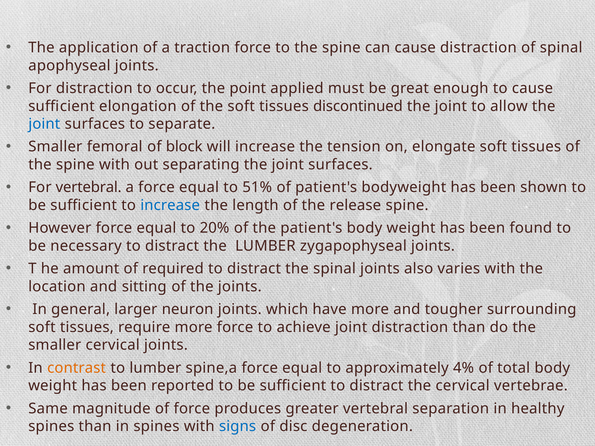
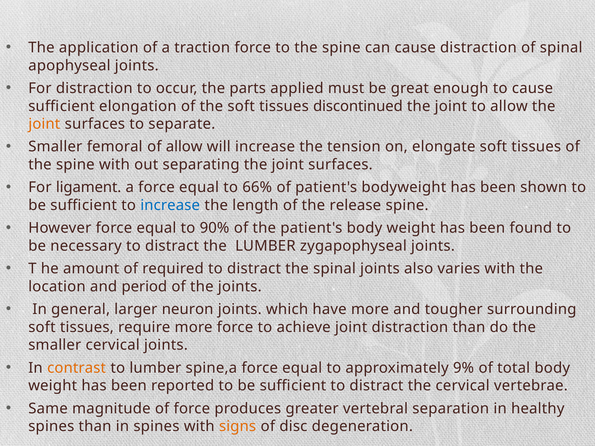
point: point -> parts (248, 88)
joint colour: blue -> orange (44, 124)
of block: block -> allow (184, 147)
For vertebral: vertebral -> ligament (89, 188)
51%: 51% -> 66% (257, 188)
20%: 20% -> 90% (215, 228)
sitting: sitting -> period (144, 287)
4%: 4% -> 9% (464, 368)
signs colour: blue -> orange (238, 427)
